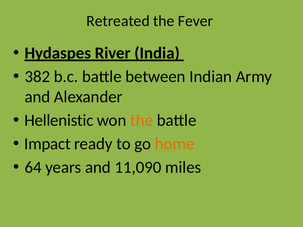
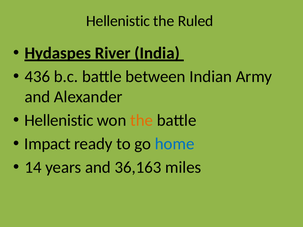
Retreated: Retreated -> Hellenistic (118, 21)
Fever: Fever -> Ruled (196, 21)
382: 382 -> 436 (37, 77)
home colour: orange -> blue (175, 144)
64: 64 -> 14 (33, 168)
11,090: 11,090 -> 36,163 (138, 168)
